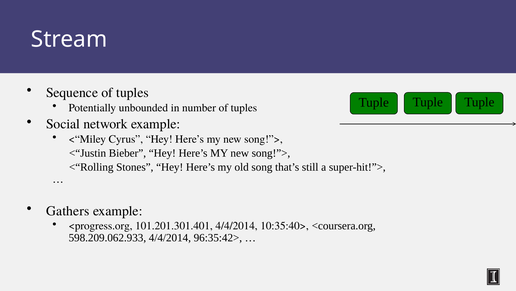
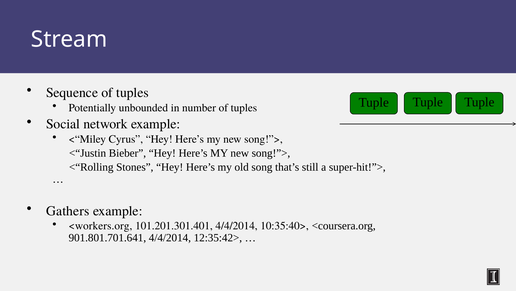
<progress.org: <progress.org -> <workers.org (100, 226)
598.209.062.933: 598.209.062.933 -> 901.801.701.641 (107, 238)
96:35:42>: 96:35:42> -> 12:35:42> (218, 238)
